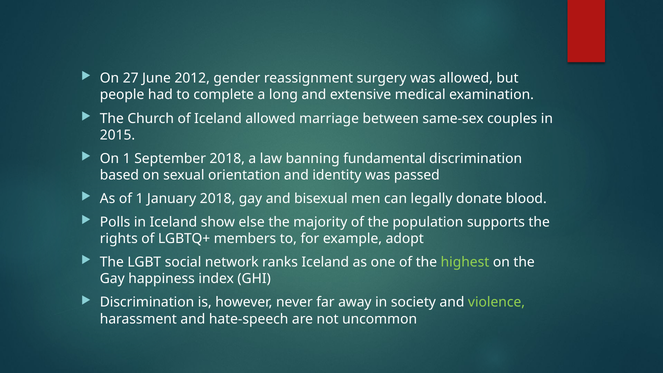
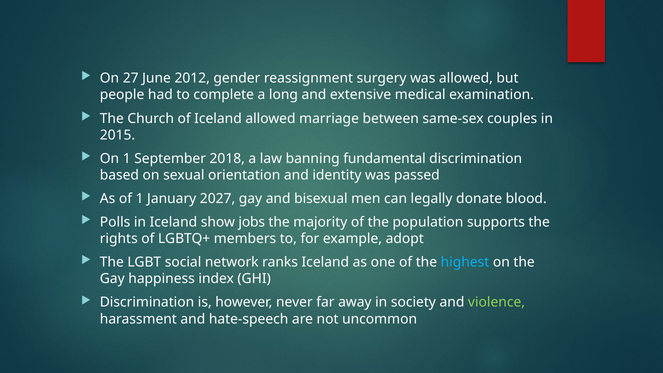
January 2018: 2018 -> 2027 (218, 199)
else: else -> jobs (252, 222)
highest colour: light green -> light blue (465, 262)
